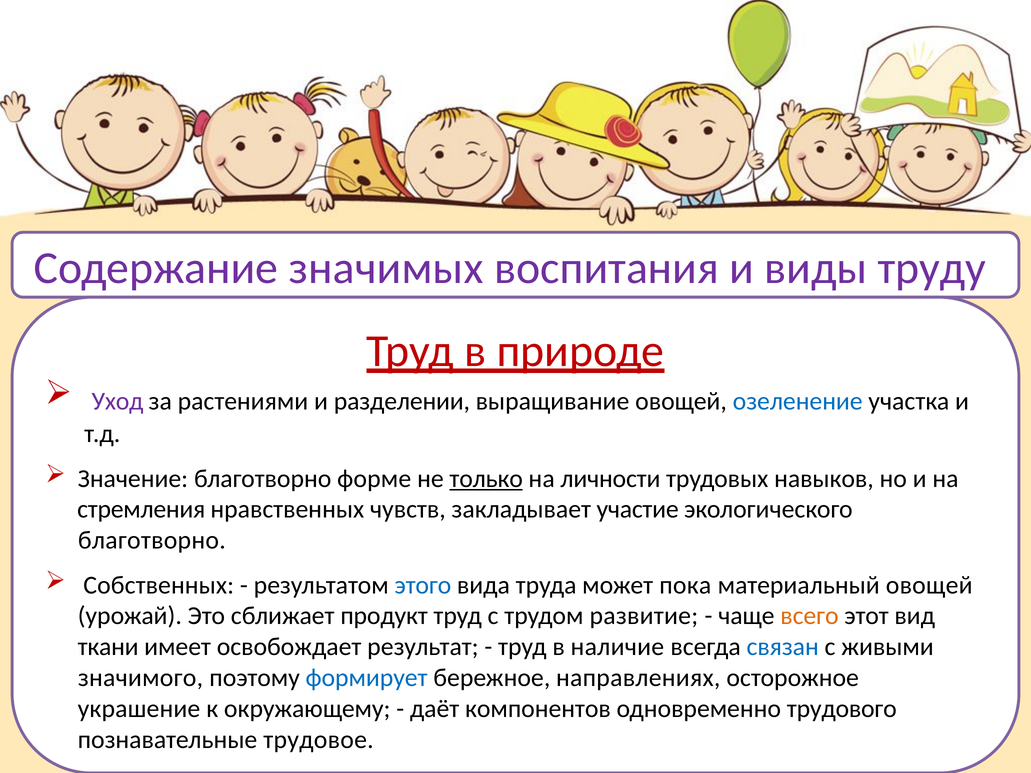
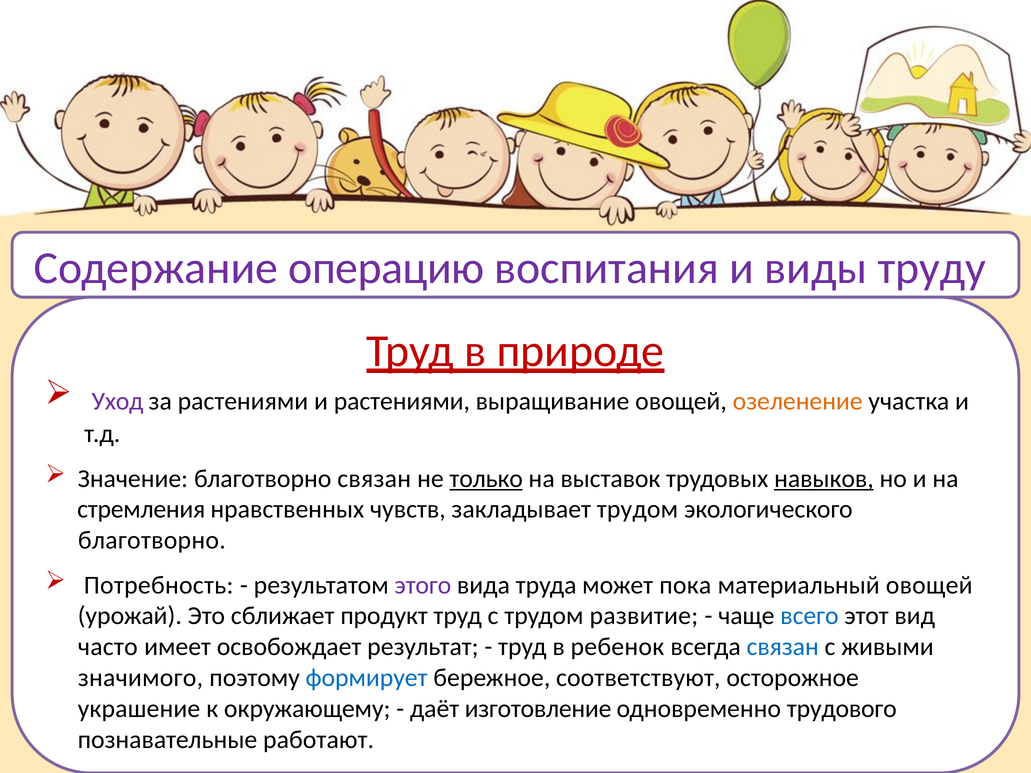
значимых: значимых -> операцию (386, 268)
и разделении: разделении -> растениями (402, 401)
озеленение colour: blue -> orange (798, 401)
благотворно форме: форме -> связан (374, 479)
личности: личности -> выставок (610, 479)
навыков underline: none -> present (824, 479)
закладывает участие: участие -> трудом (637, 510)
Собственных: Собственных -> Потребность (159, 585)
этого colour: blue -> purple (423, 585)
всего colour: orange -> blue (809, 616)
ткани: ткани -> часто (108, 647)
наличие: наличие -> ребенок (617, 647)
направлениях: направлениях -> соответствуют (638, 678)
компонентов: компонентов -> изготовление (538, 709)
трудовое: трудовое -> работают (319, 740)
